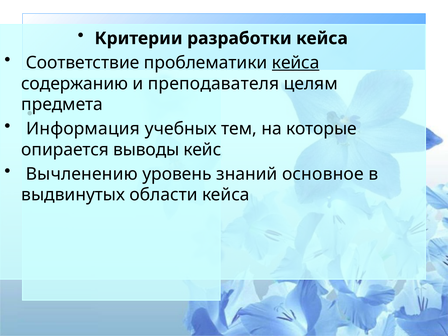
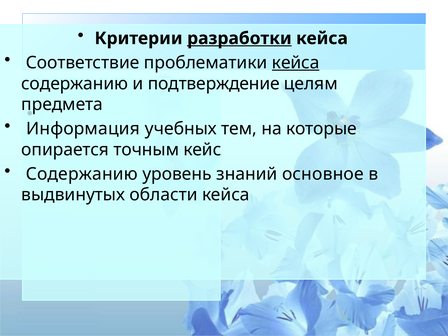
разработки underline: none -> present (239, 38)
преподавателя: преподавателя -> подтверждение (214, 84)
выводы: выводы -> точным (146, 150)
Вычленению: Вычленению -> Содержанию (82, 174)
